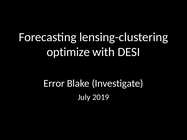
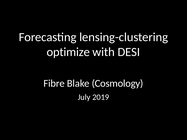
Error: Error -> Fibre (54, 83)
Investigate: Investigate -> Cosmology (117, 83)
